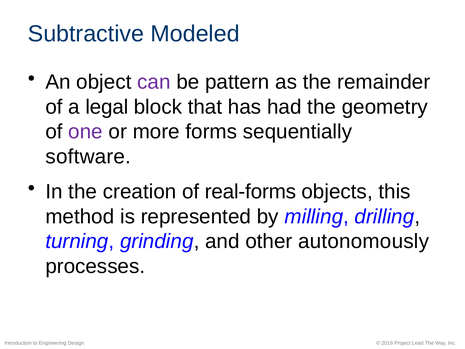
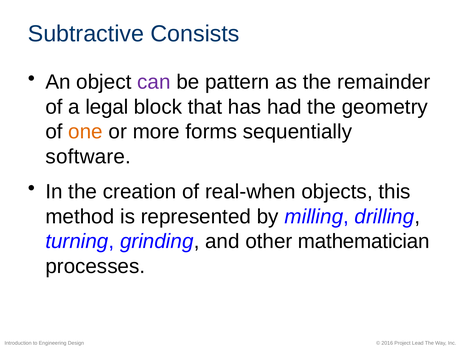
Modeled: Modeled -> Consists (195, 34)
one colour: purple -> orange (86, 132)
real-forms: real-forms -> real-when (250, 192)
autonomously: autonomously -> mathematician (364, 241)
